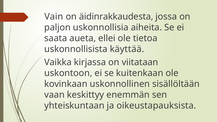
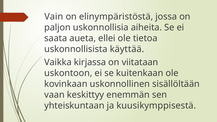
äidinrakkaudesta: äidinrakkaudesta -> elinympäristöstä (116, 17)
oikeustapauksista: oikeustapauksista -> kuusikymppisestä (156, 106)
